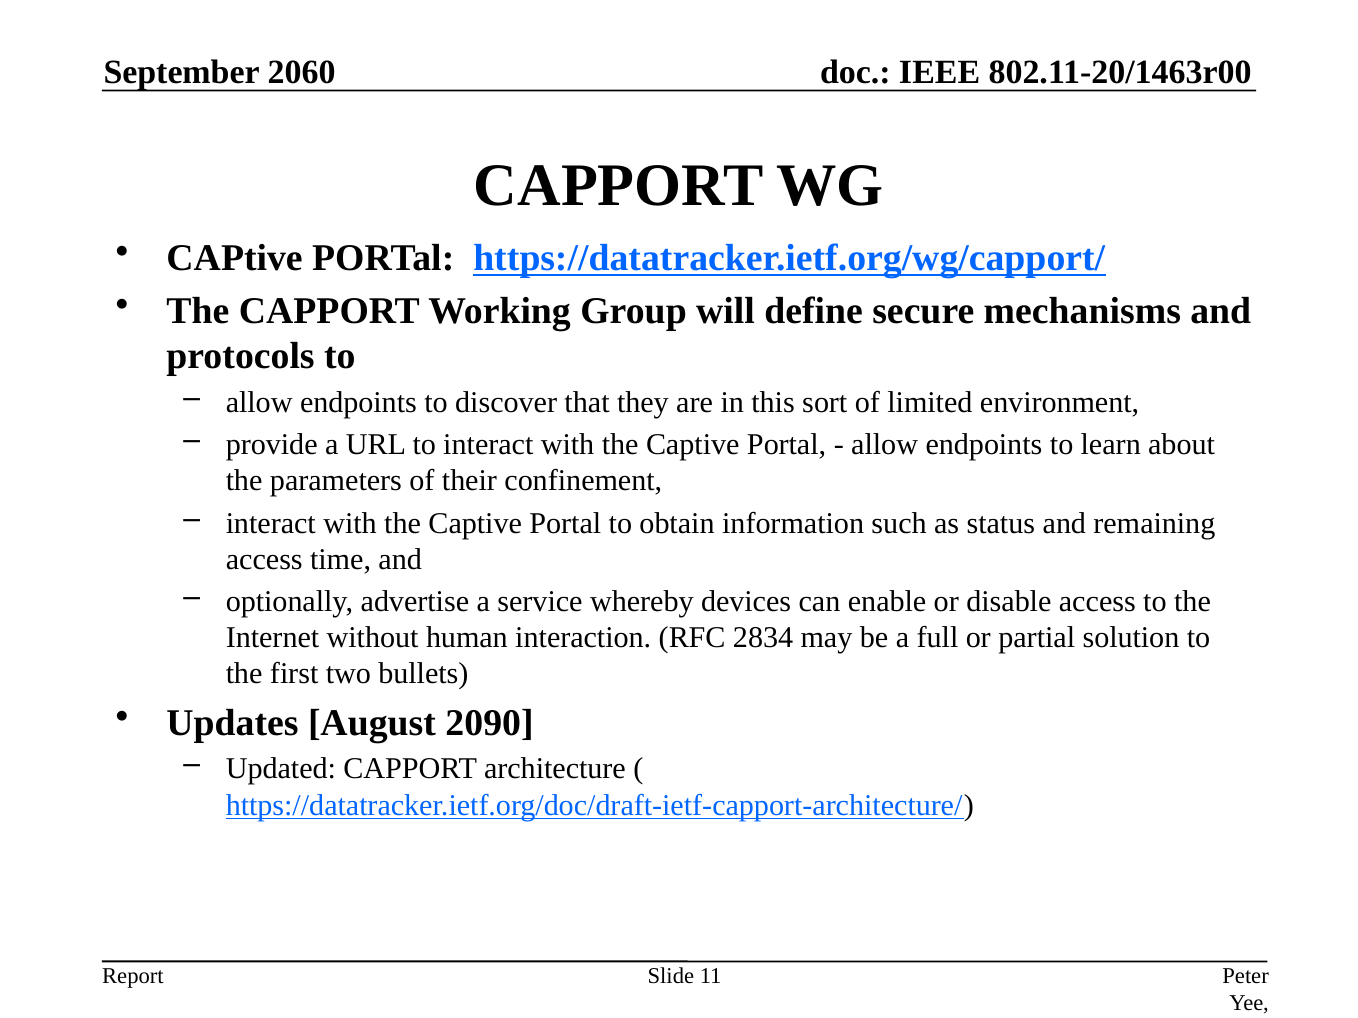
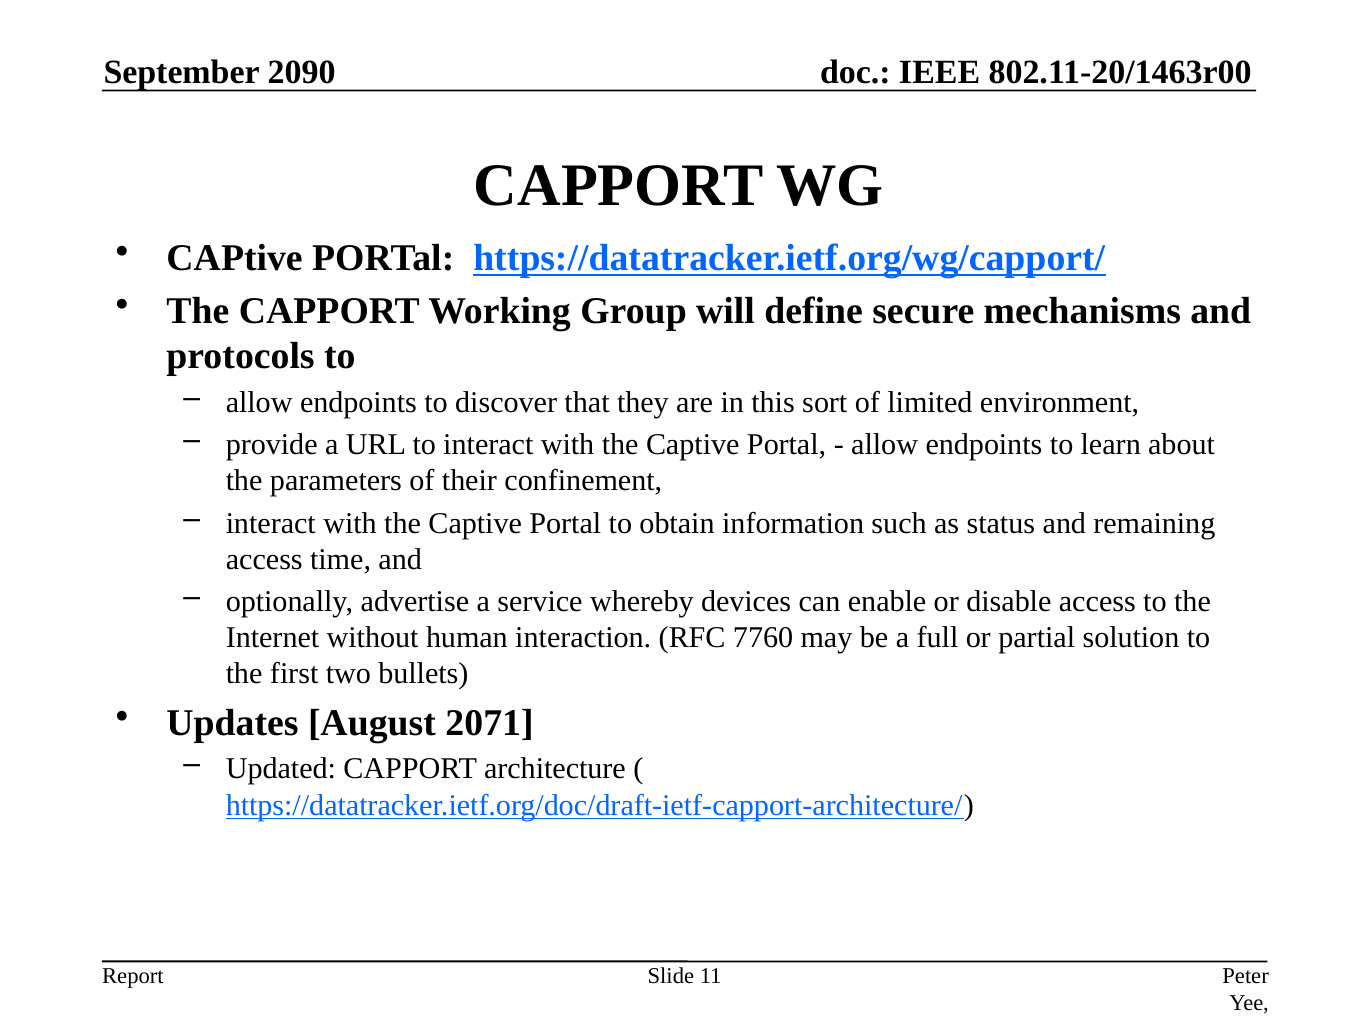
2060: 2060 -> 2090 (302, 72)
2834: 2834 -> 7760 (763, 638)
2090: 2090 -> 2071 (490, 723)
